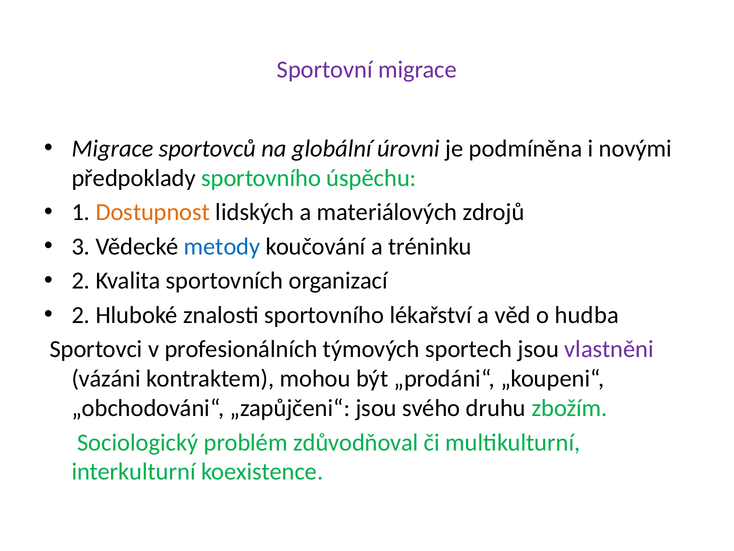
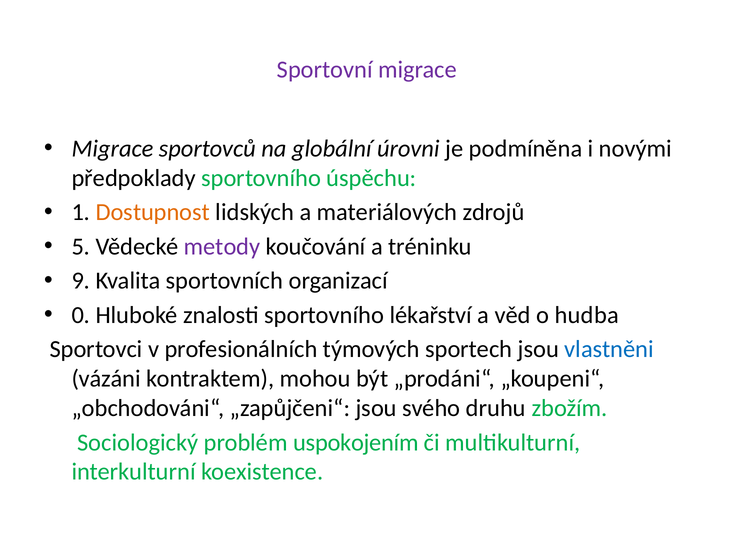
3: 3 -> 5 (81, 246)
metody colour: blue -> purple (222, 246)
2: 2 -> 9 (81, 281)
2: 2 -> 0 (81, 315)
vlastněni colour: purple -> blue (609, 349)
zdůvodňoval: zdůvodňoval -> uspokojením (356, 442)
